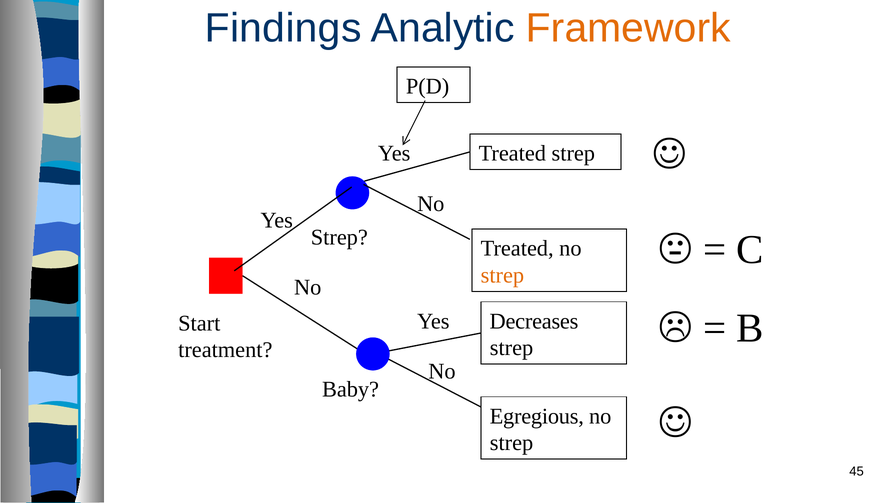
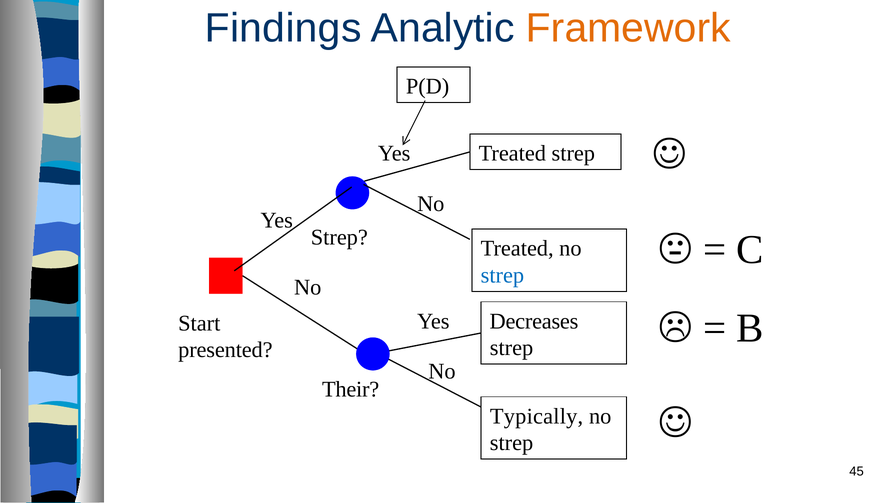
strep colour: orange -> blue (502, 276)
treatment: treatment -> presented (225, 350)
Baby: Baby -> Their (351, 390)
Egregious: Egregious -> Typically (537, 417)
